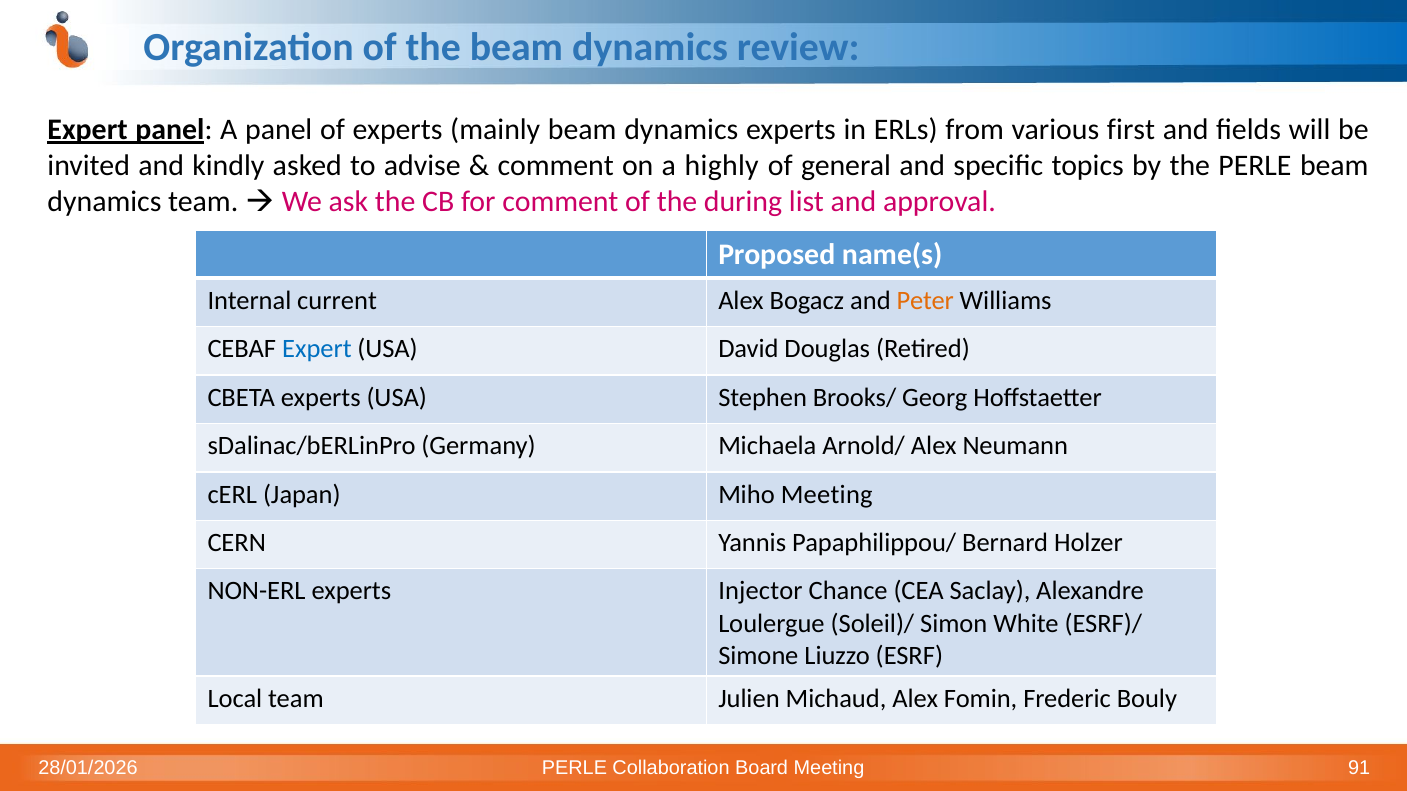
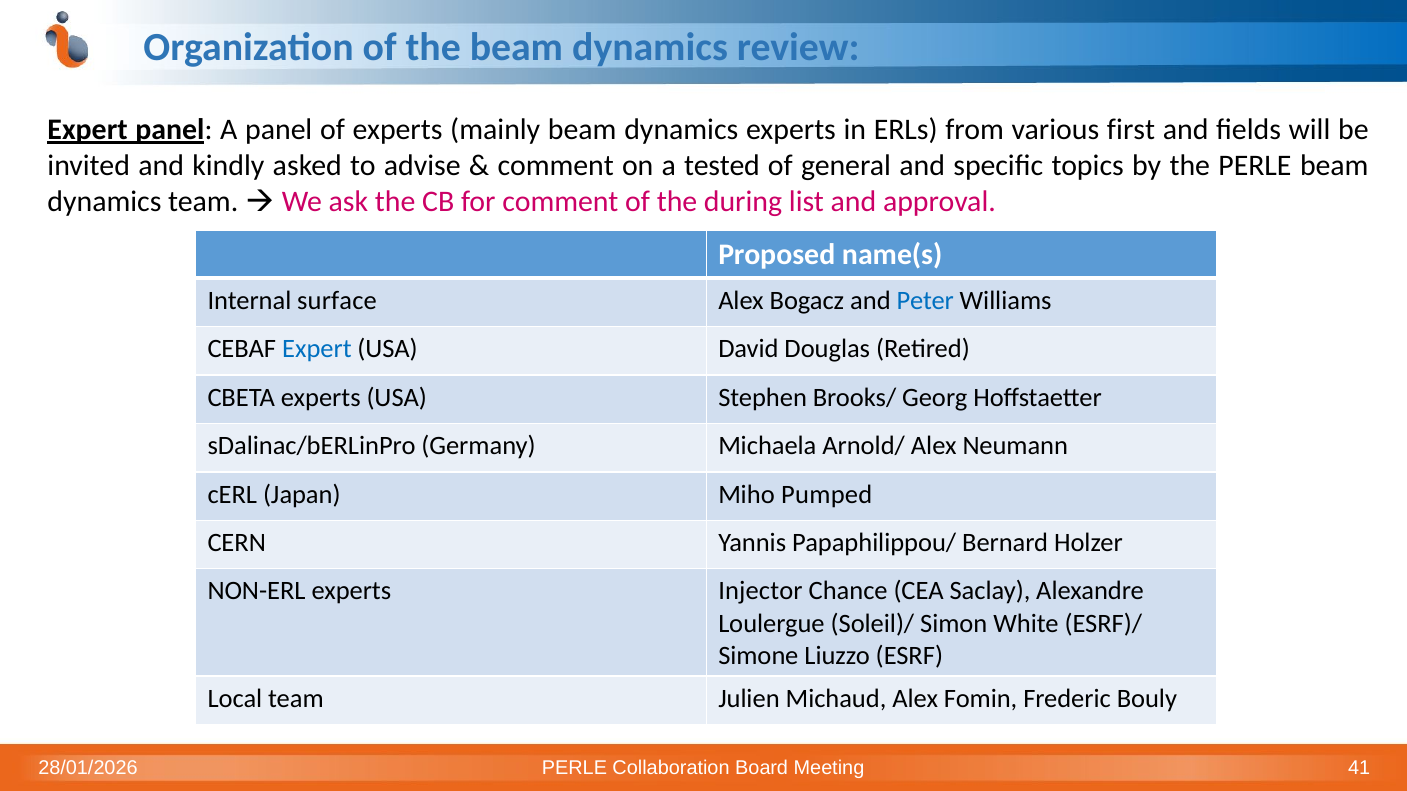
highly: highly -> tested (722, 166)
current: current -> surface (337, 301)
Peter colour: orange -> blue (925, 301)
Miho Meeting: Meeting -> Pumped (827, 495)
91: 91 -> 41 (1359, 769)
